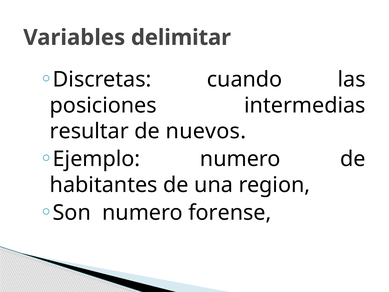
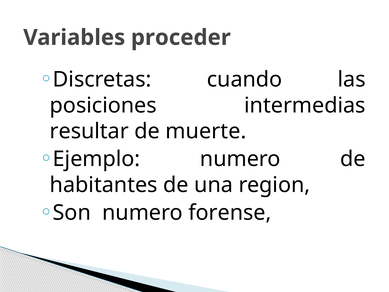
delimitar: delimitar -> proceder (181, 38)
nuevos: nuevos -> muerte (206, 131)
